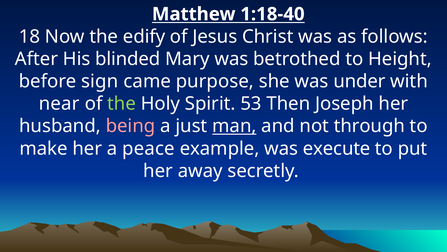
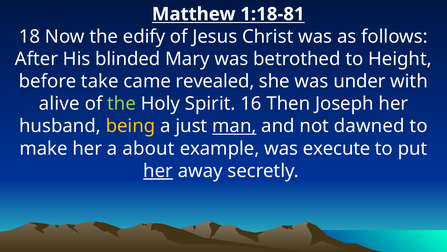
1:18-40: 1:18-40 -> 1:18-81 (272, 14)
sign: sign -> take (100, 81)
purpose: purpose -> revealed (215, 81)
near: near -> alive (59, 103)
53: 53 -> 16 (251, 103)
being colour: pink -> yellow (131, 126)
through: through -> dawned (369, 126)
peace: peace -> about (149, 148)
her underline: none -> present (158, 171)
